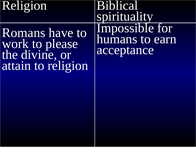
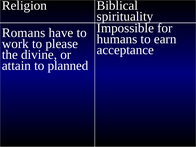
to religion: religion -> planned (68, 66)
